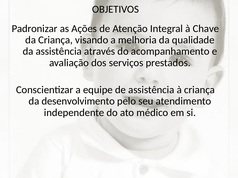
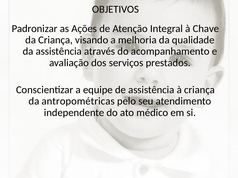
desenvolvimento: desenvolvimento -> antropométricas (78, 101)
